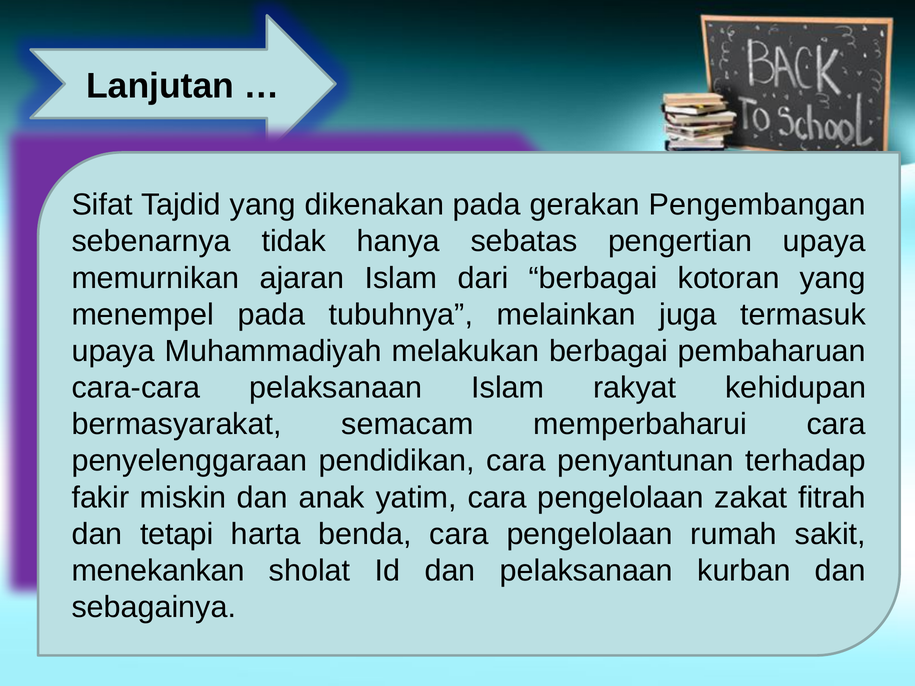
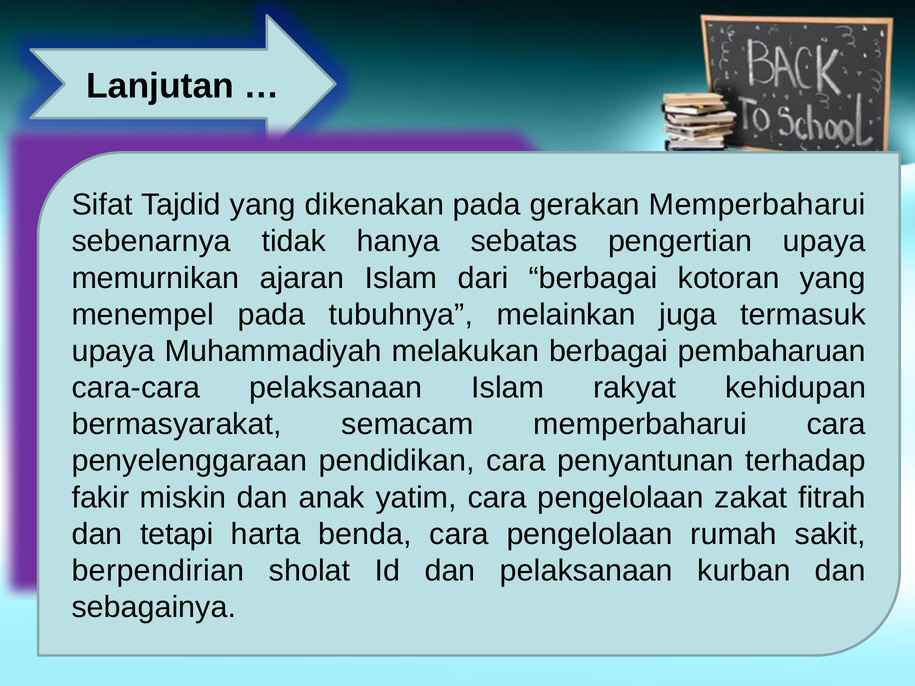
gerakan Pengembangan: Pengembangan -> Memperbaharui (757, 205)
menekankan: menekankan -> berpendirian (158, 571)
